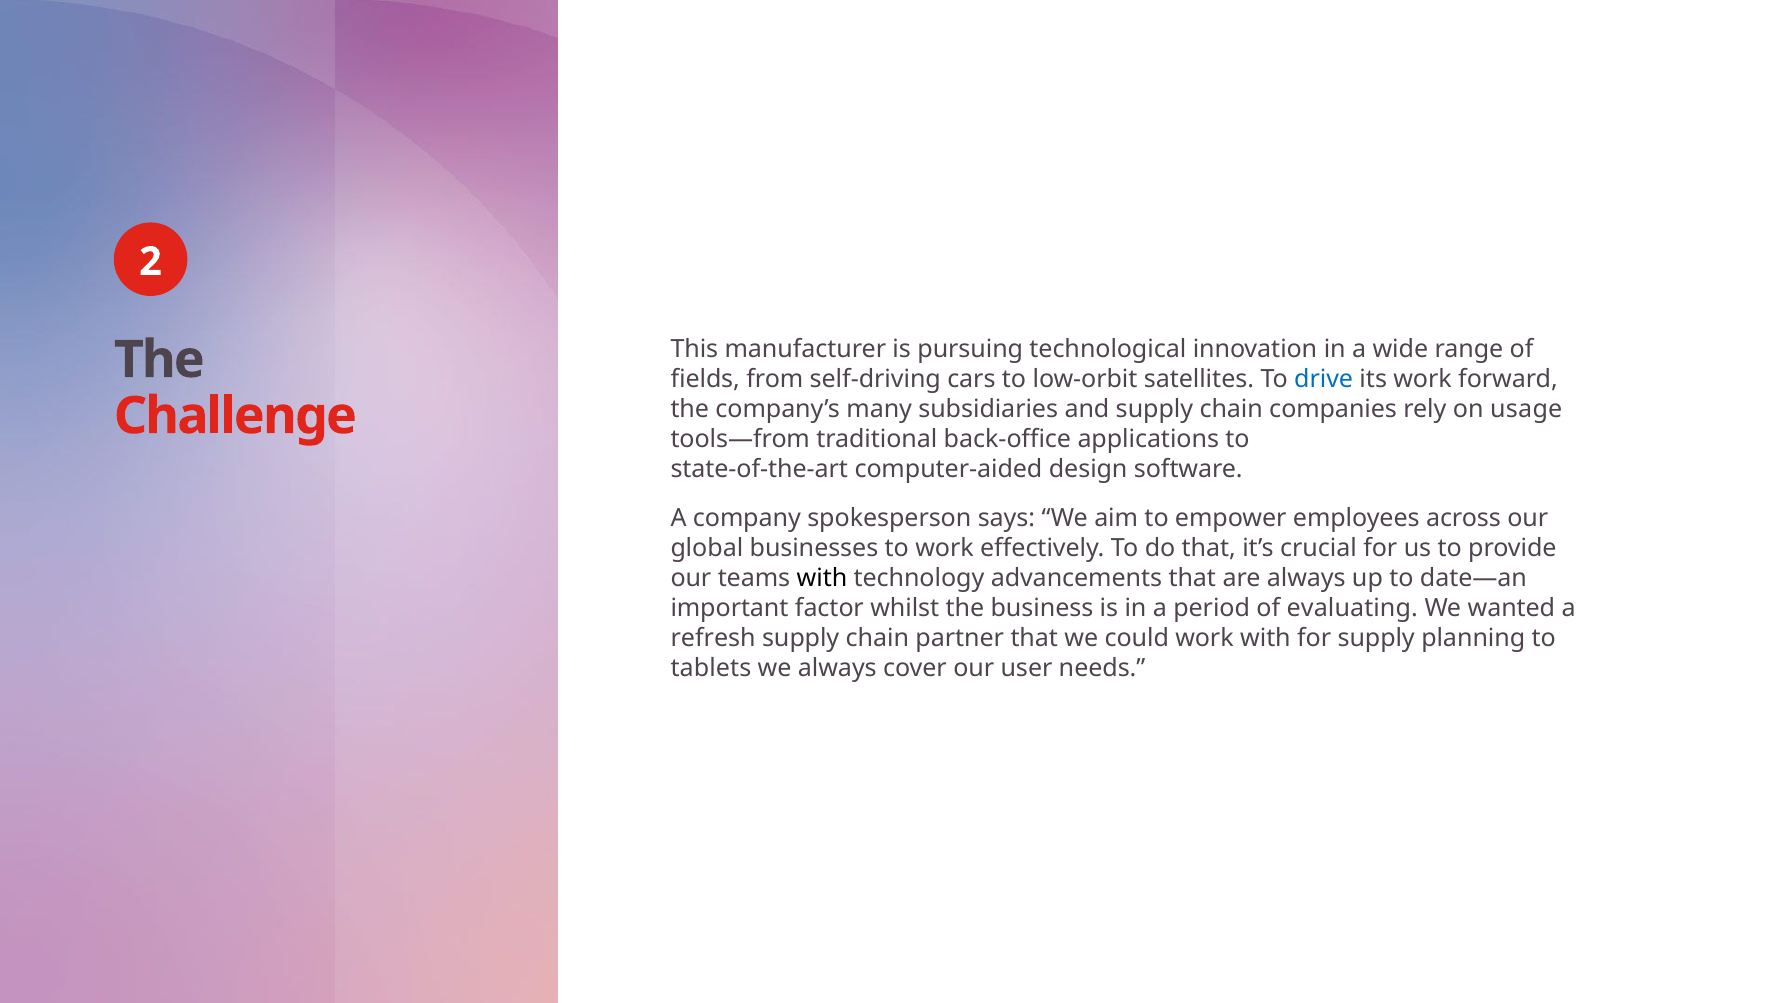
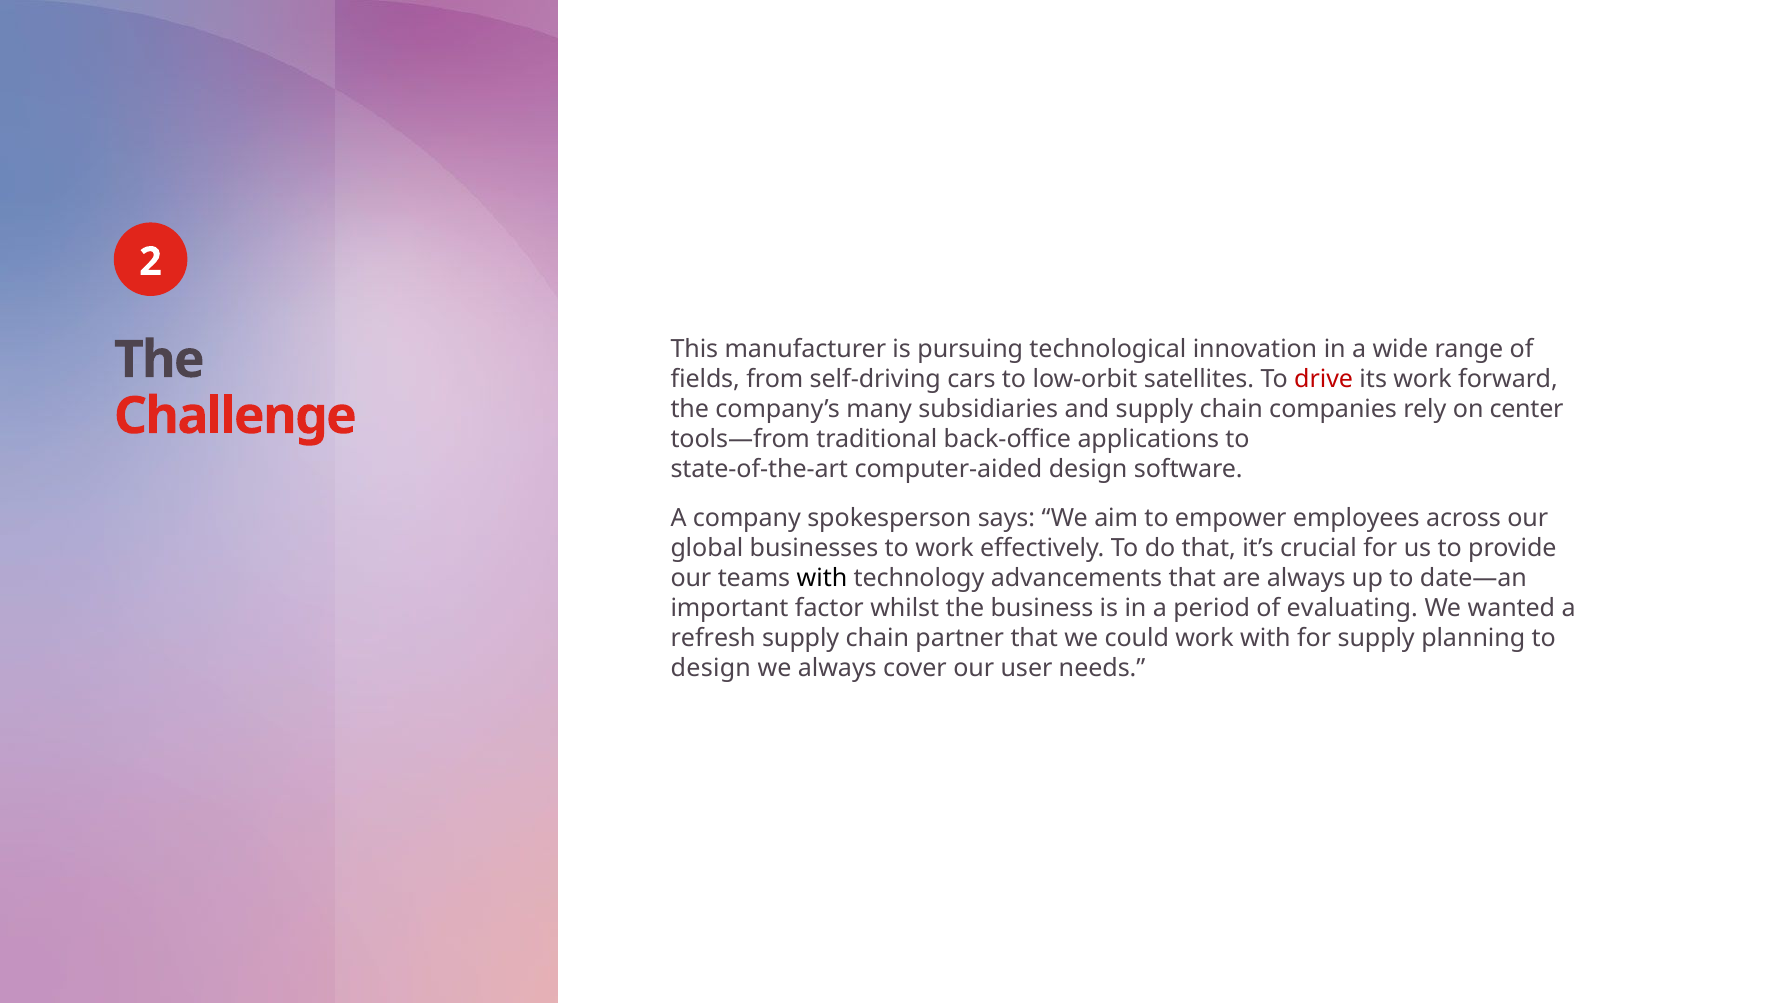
drive colour: blue -> red (1324, 379)
usage: usage -> center (1527, 409)
tablets: tablets -> design (711, 668)
